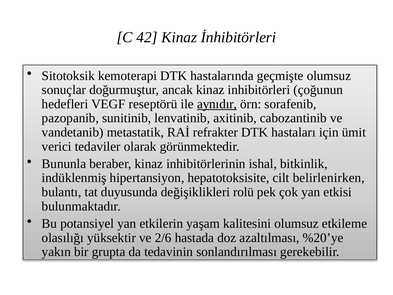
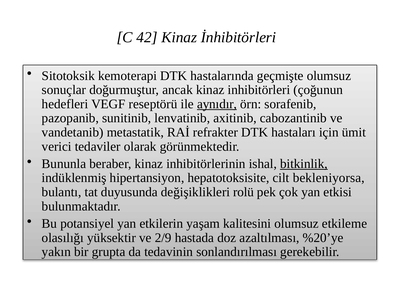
bitkinlik underline: none -> present (304, 164)
belirlenirken: belirlenirken -> bekleniyorsa (329, 178)
2/6: 2/6 -> 2/9 (163, 237)
